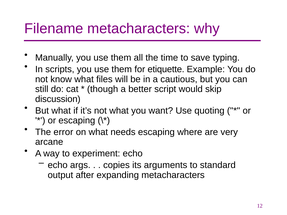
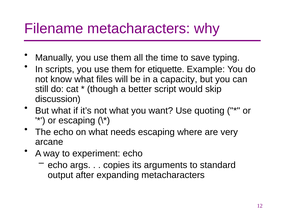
cautious: cautious -> capacity (179, 79)
The error: error -> echo (63, 132)
